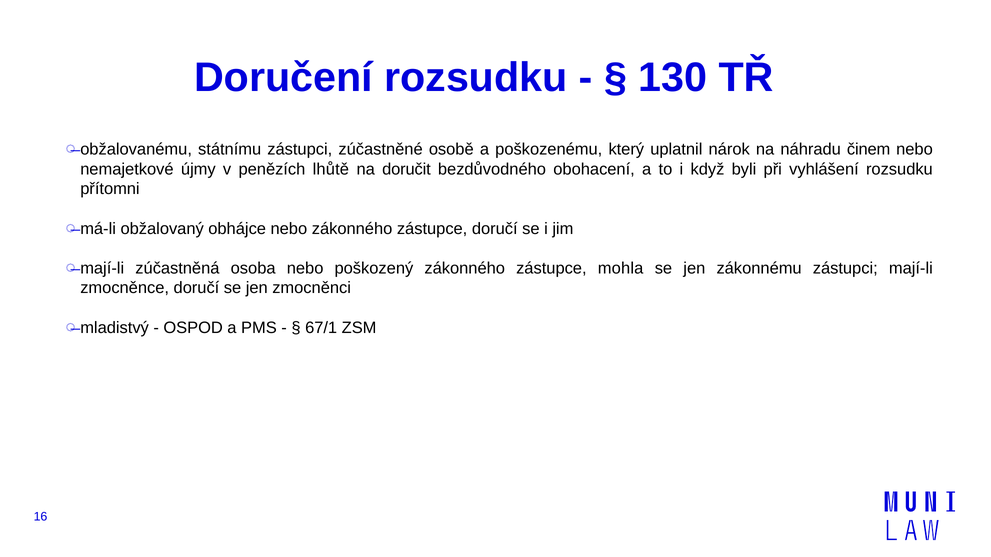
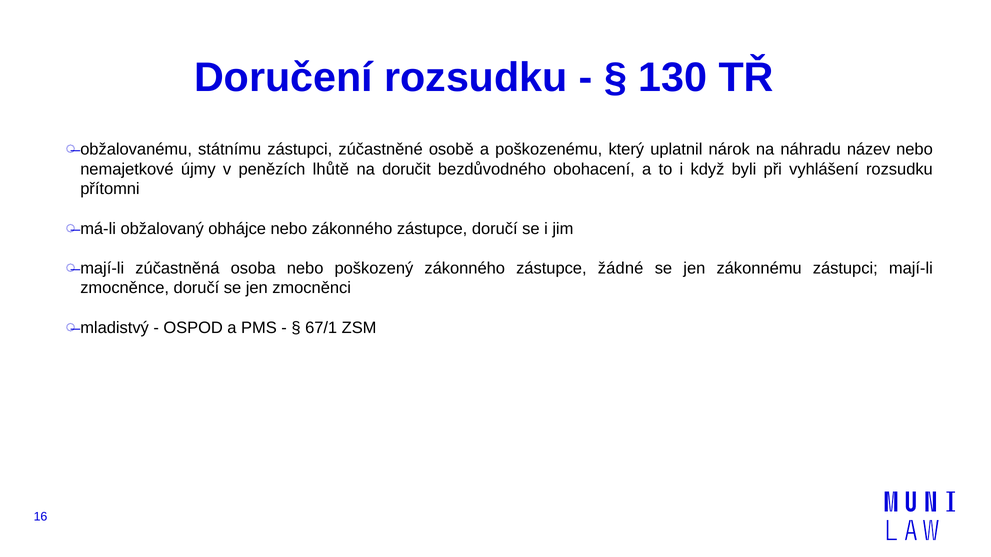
činem: činem -> název (869, 150)
mohla: mohla -> žádné (621, 268)
